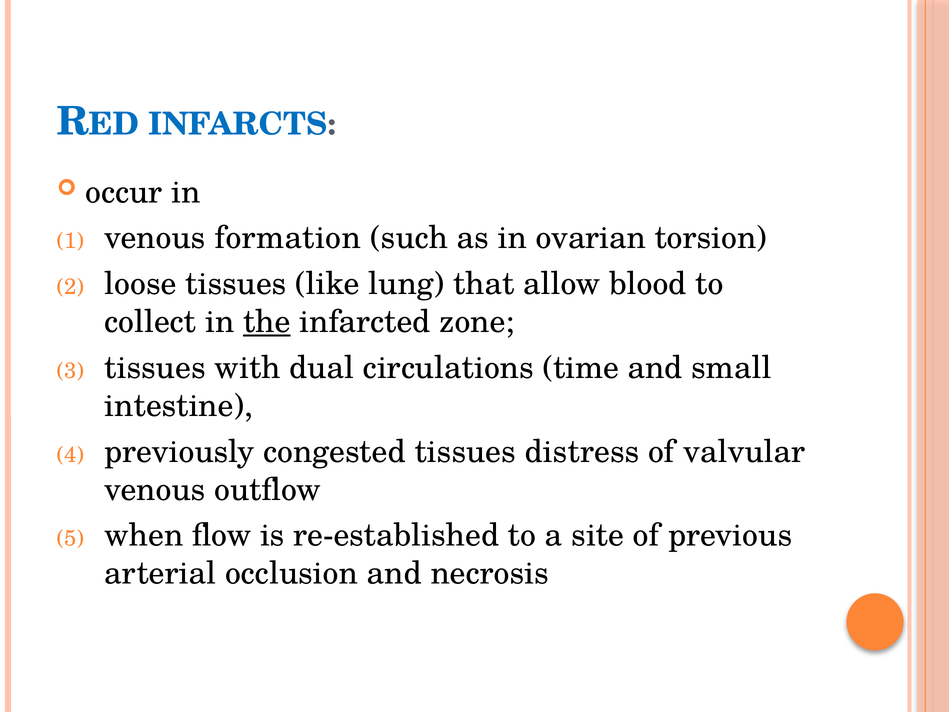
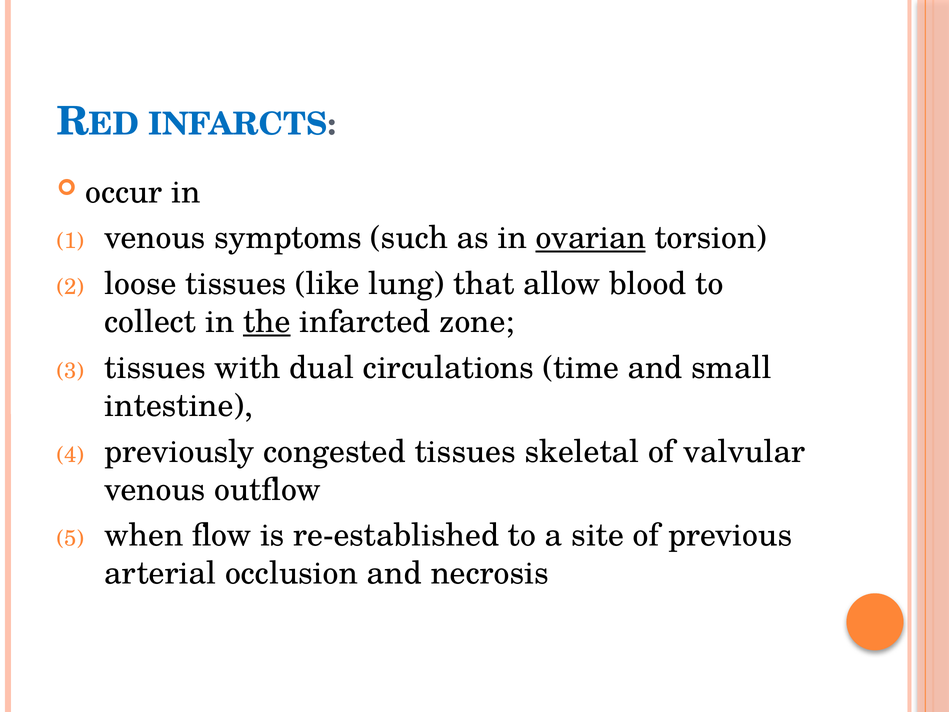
formation: formation -> symptoms (288, 238)
ovarian underline: none -> present (591, 238)
distress: distress -> skeletal (582, 451)
